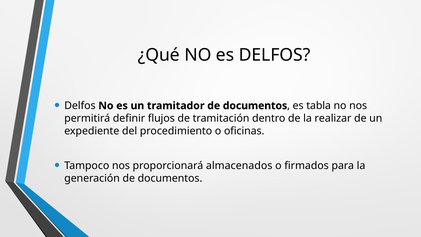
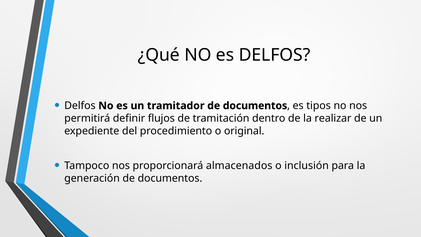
tabla: tabla -> tipos (319, 106)
oficinas: oficinas -> original (244, 131)
firmados: firmados -> inclusión (307, 166)
